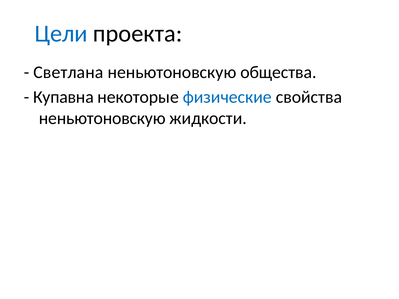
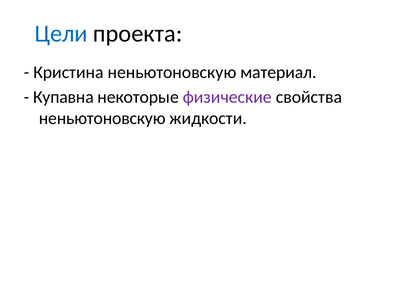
Светлана: Светлана -> Кристина (68, 72)
общества: общества -> материал (278, 72)
физические colour: blue -> purple (227, 97)
